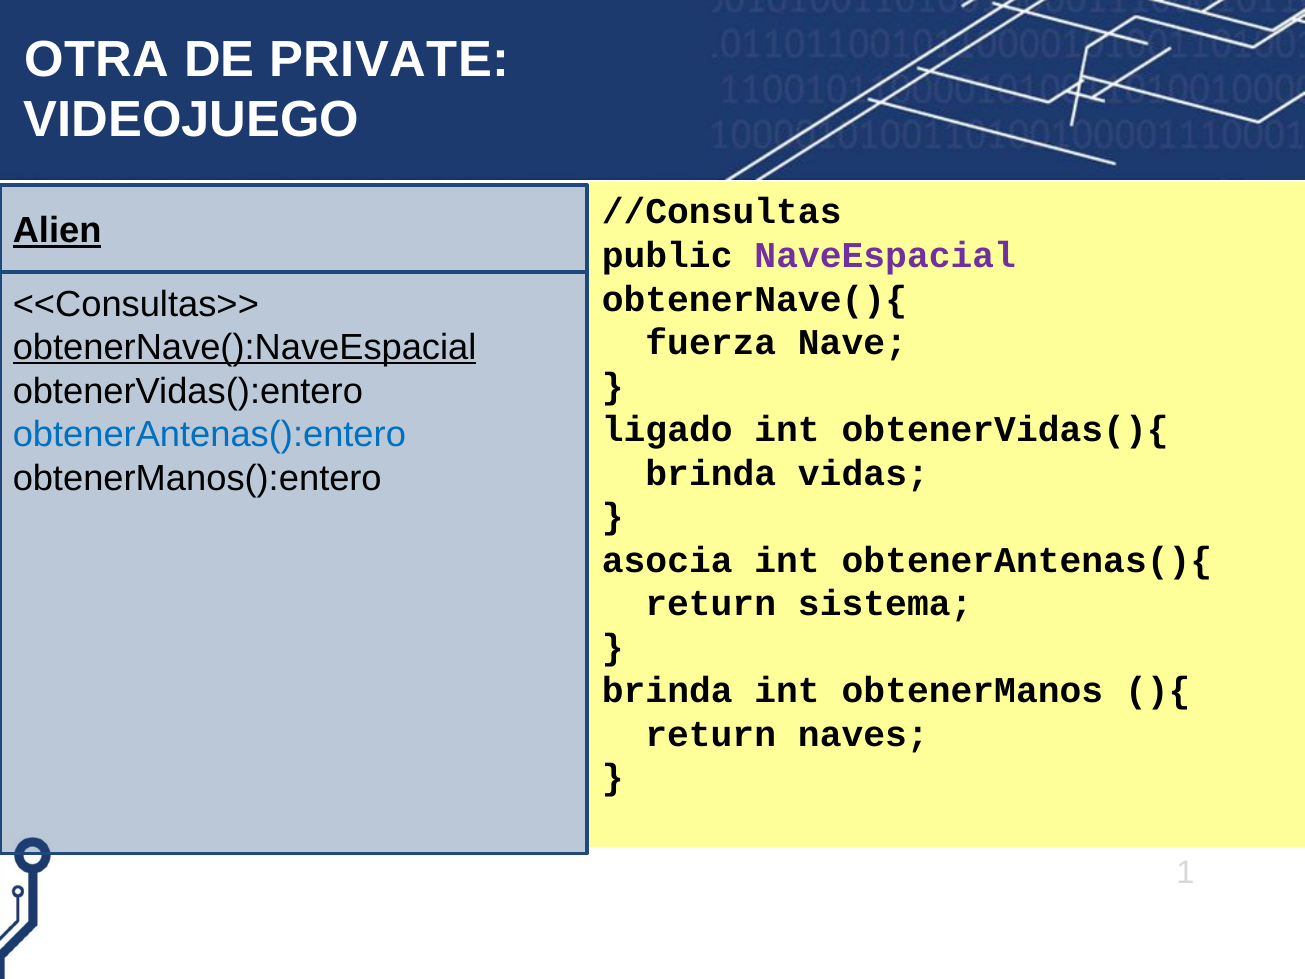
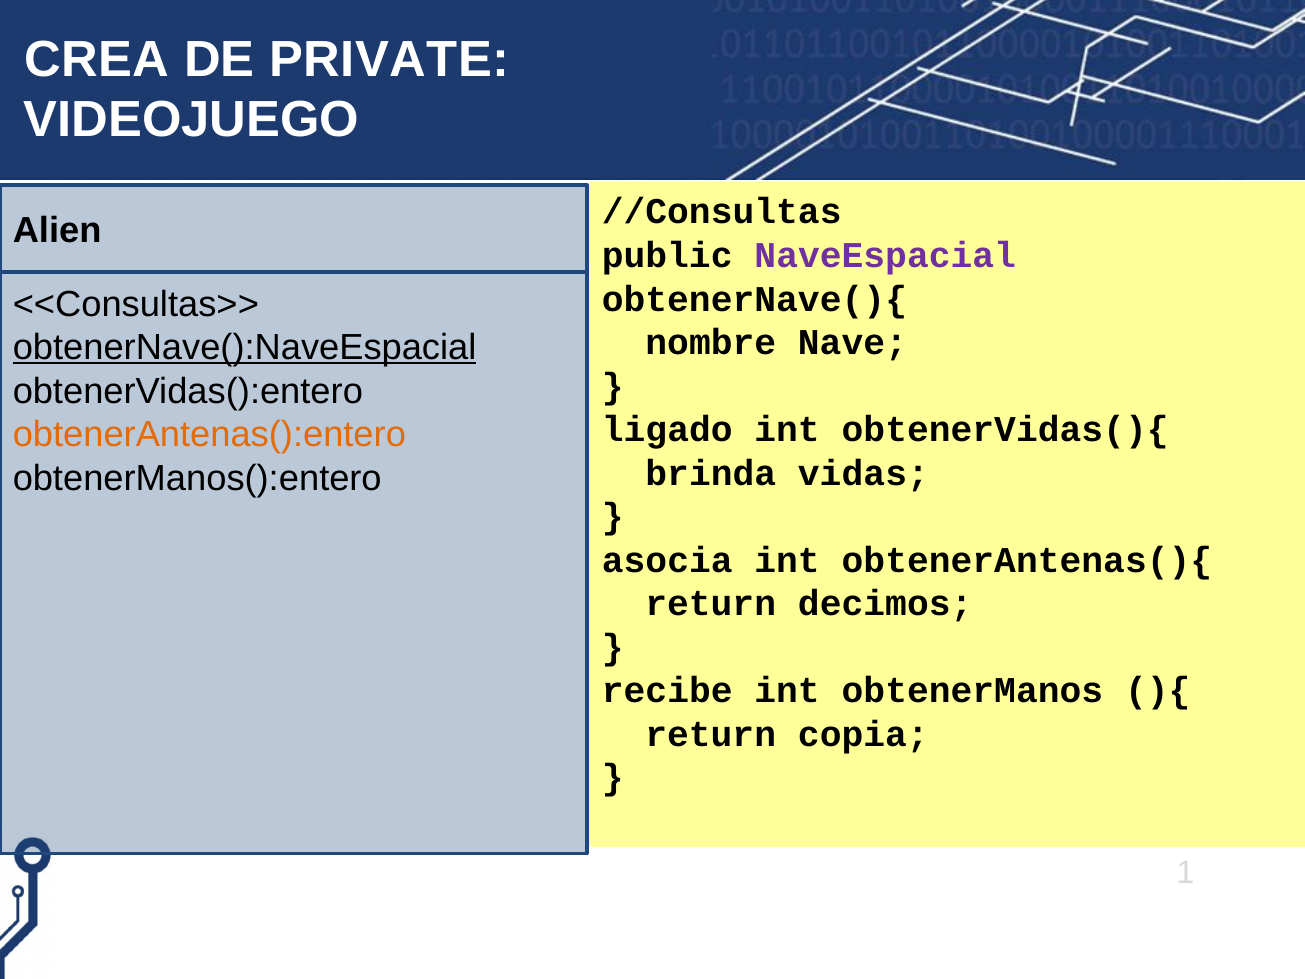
OTRA: OTRA -> CREA (97, 59)
Alien underline: present -> none (57, 231)
fuerza: fuerza -> nombre (711, 342)
obtenerAntenas():entero colour: blue -> orange (209, 435)
sistema: sistema -> decimos (885, 604)
brinda: brinda -> recibe (667, 691)
naves: naves -> copia (863, 734)
